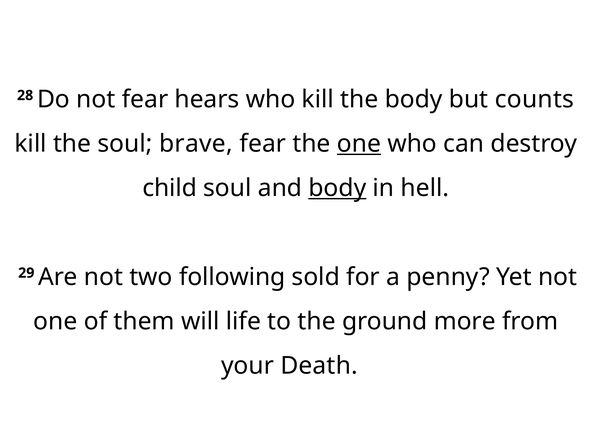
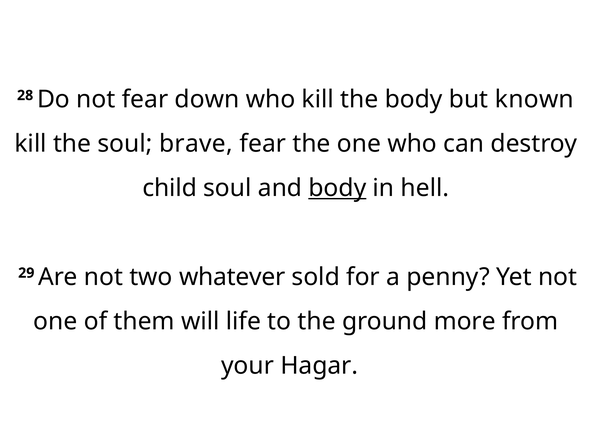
hears: hears -> down (207, 99)
counts: counts -> known (534, 99)
one underline: present -> none (359, 144)
following: following -> whatever (232, 277)
Death: Death -> Hagar (319, 366)
